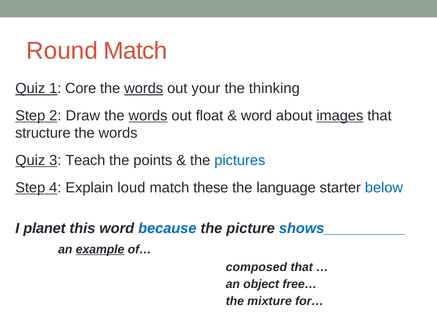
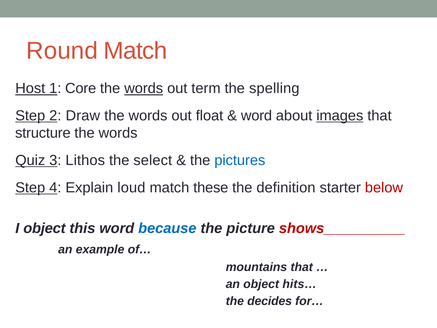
Quiz: Quiz -> Host (30, 88)
your: your -> term (206, 88)
thinking: thinking -> spelling (274, 88)
words underline: present -> none (148, 116)
Teach: Teach -> Lithos (85, 160)
points: points -> select (153, 160)
language: language -> definition (286, 187)
below colour: blue -> red (384, 187)
I planet: planet -> object (44, 228)
shows__________ colour: blue -> red (342, 228)
example underline: present -> none (100, 249)
composed: composed -> mountains (256, 267)
free…: free… -> hits… (300, 284)
mixture: mixture -> decides (270, 301)
